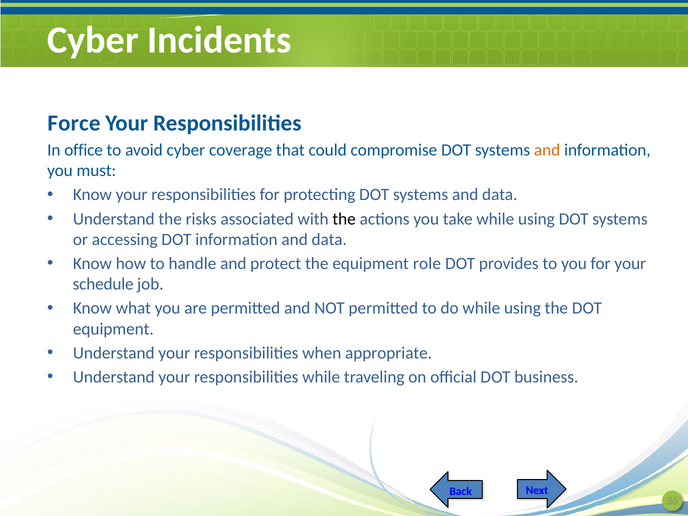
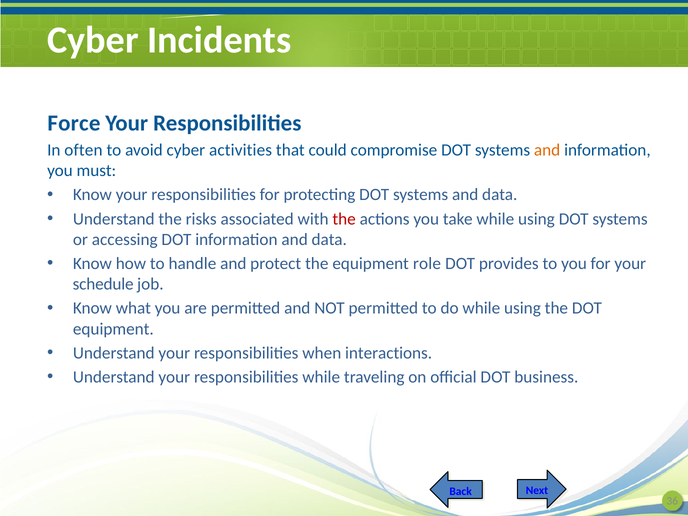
office: office -> often (83, 150)
coverage: coverage -> activities (241, 150)
the colour: black -> red (344, 219)
appropriate: appropriate -> interactions (389, 353)
